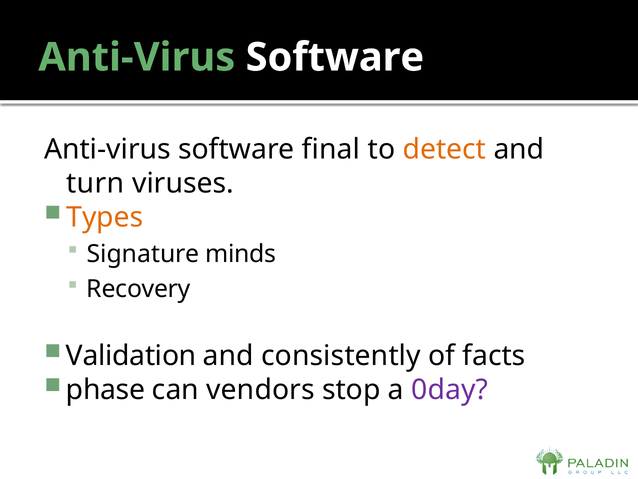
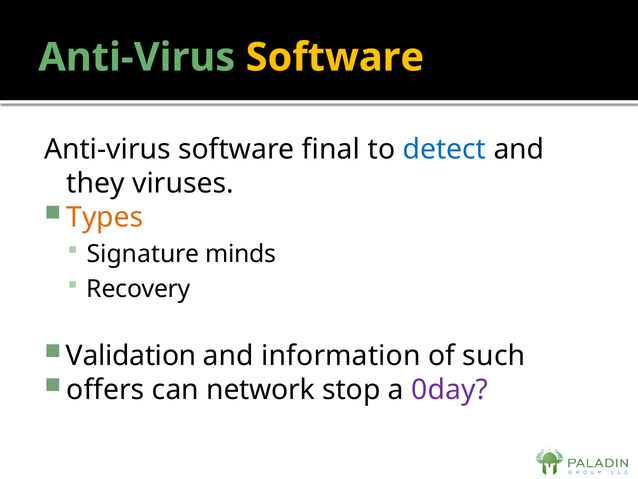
Software colour: white -> yellow (335, 57)
detect colour: orange -> blue (444, 149)
turn: turn -> they (95, 183)
consistently: consistently -> information (341, 356)
facts: facts -> such (494, 356)
phase: phase -> offers (105, 390)
vendors: vendors -> network (261, 390)
